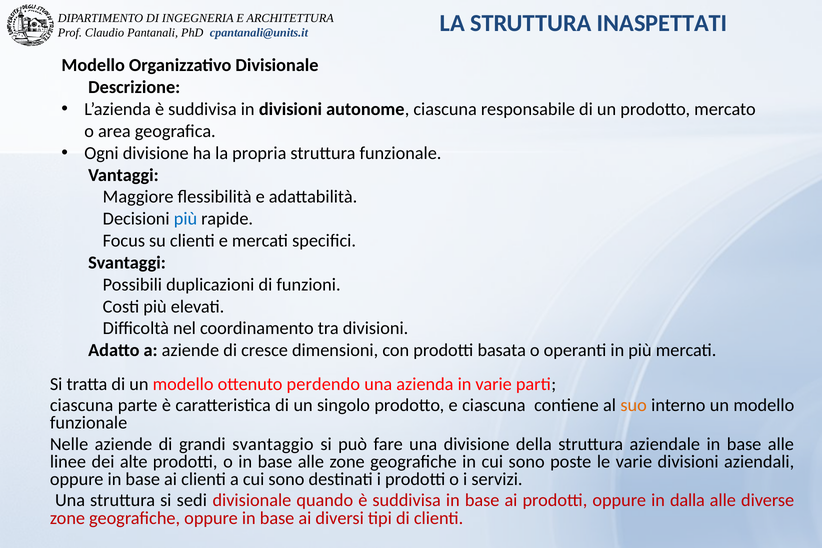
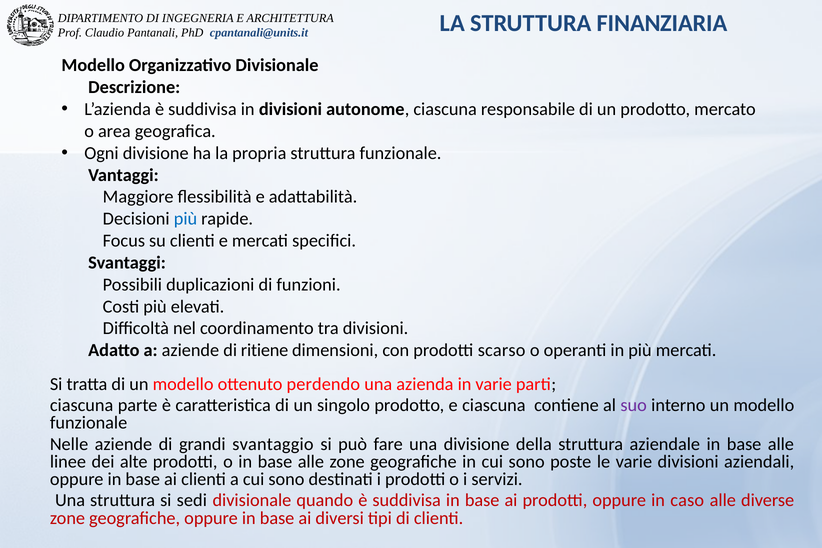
INASPETTATI: INASPETTATI -> FINANZIARIA (662, 23)
cresce: cresce -> ritiene (265, 350)
basata: basata -> scarso (502, 350)
suo colour: orange -> purple (634, 405)
dalla: dalla -> caso (687, 500)
